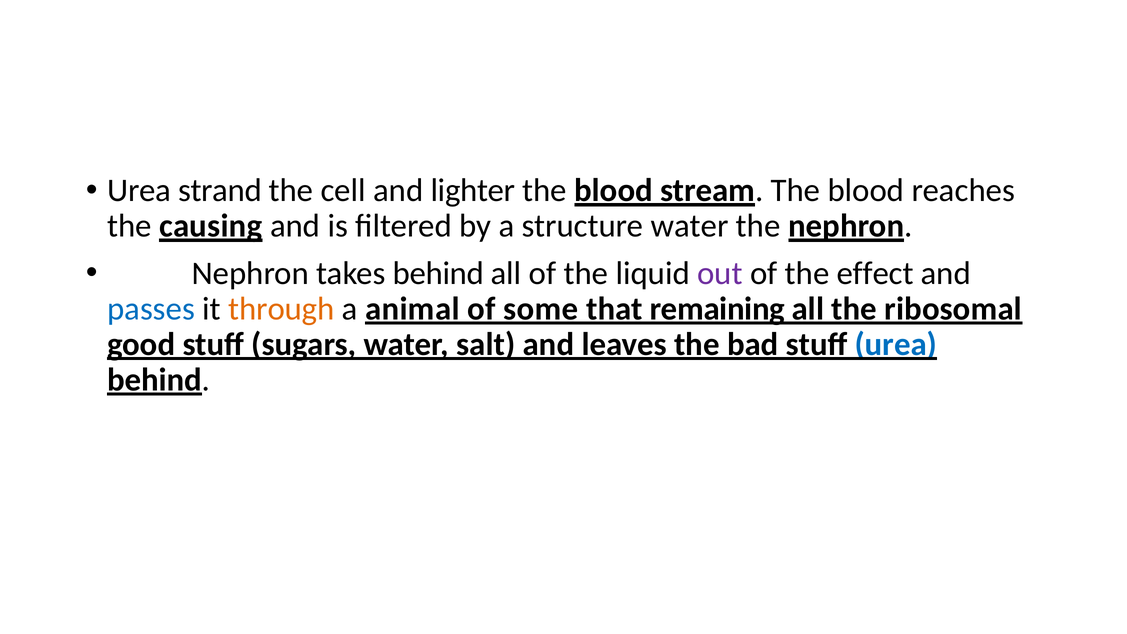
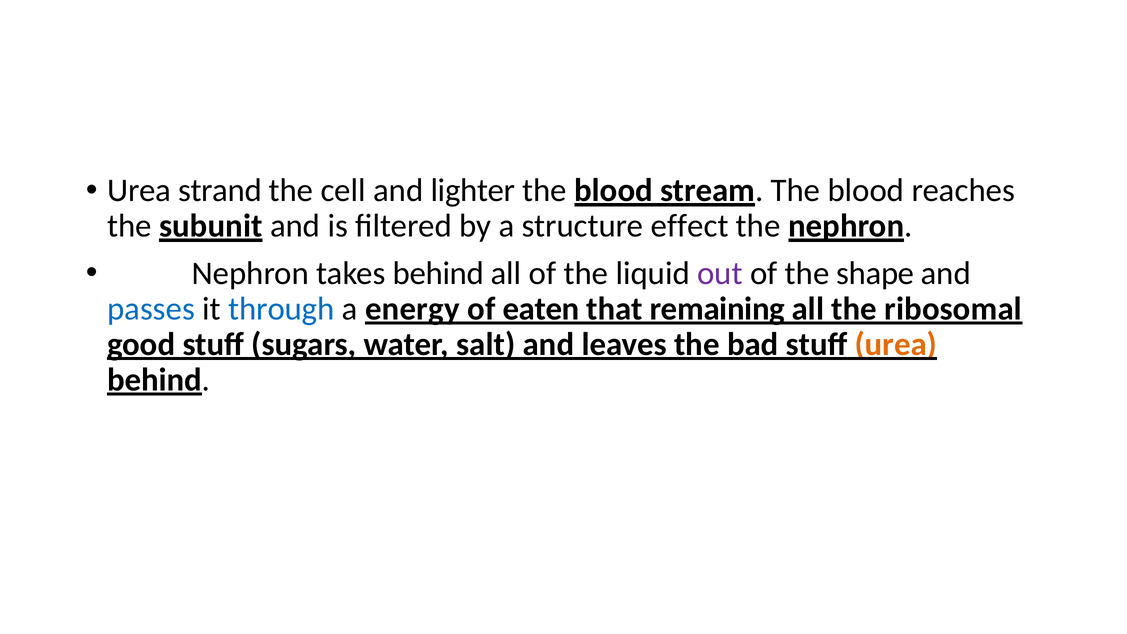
causing: causing -> subunit (211, 226)
structure water: water -> effect (690, 226)
effect: effect -> shape (875, 273)
through colour: orange -> blue (281, 309)
animal: animal -> energy (412, 309)
some: some -> eaten (541, 309)
urea colour: blue -> orange (896, 344)
